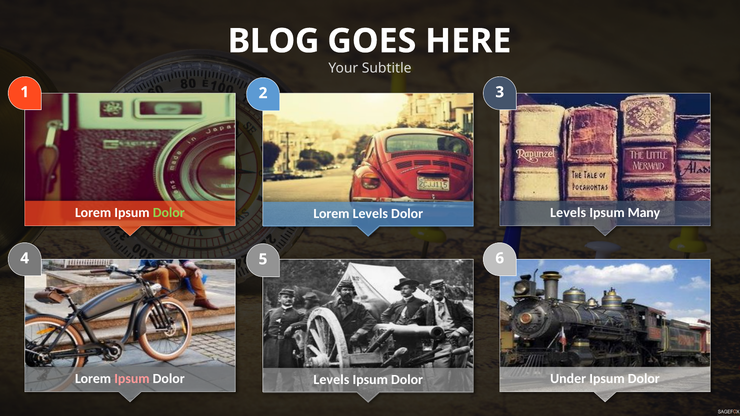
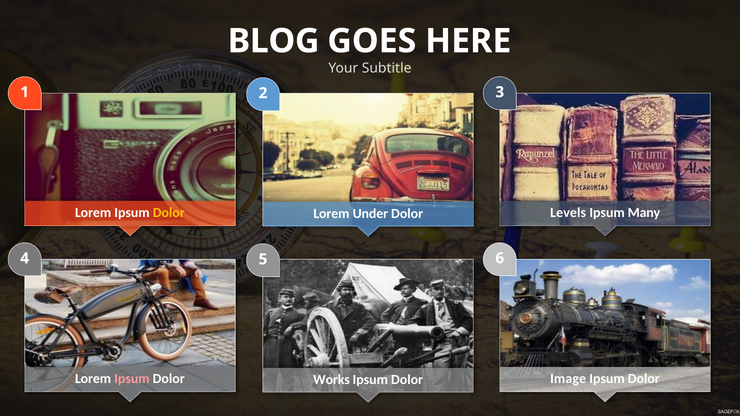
Dolor colour: light green -> yellow (169, 213)
Lorem Levels: Levels -> Under (370, 214)
Under: Under -> Image (568, 379)
Levels: Levels -> Works (332, 380)
